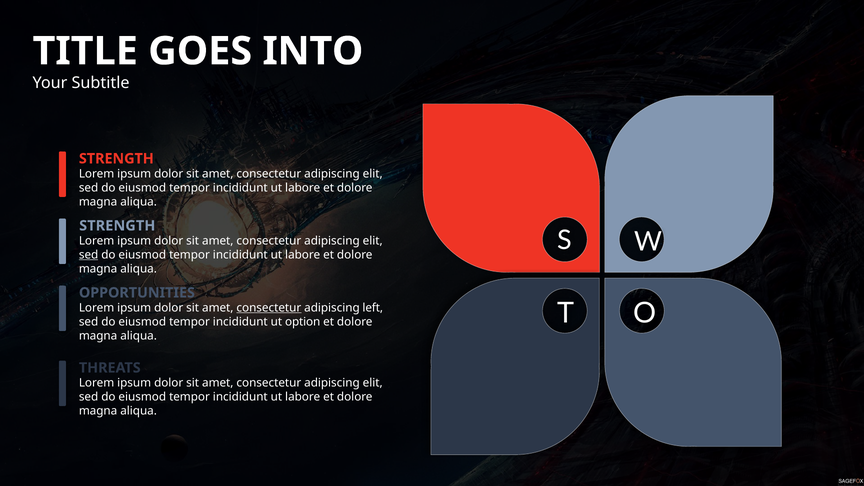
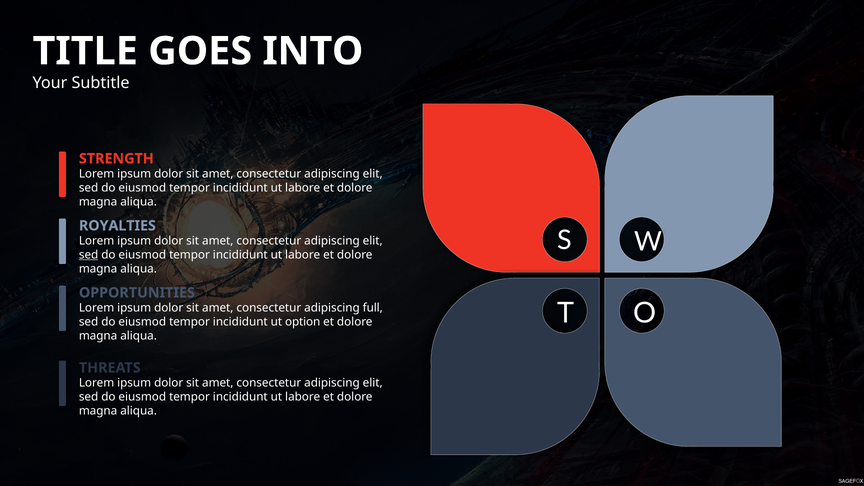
STRENGTH: STRENGTH -> ROYALTIES (117, 226)
consectetur underline: present -> none (269, 308)
left: left -> full (373, 308)
